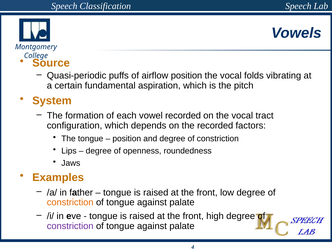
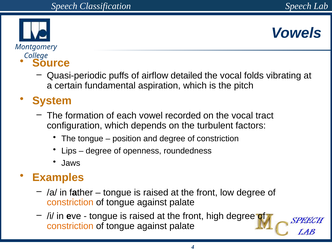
airflow position: position -> detailed (186, 76)
the recorded: recorded -> turbulent (215, 126)
constriction colour: purple -> orange (70, 226)
